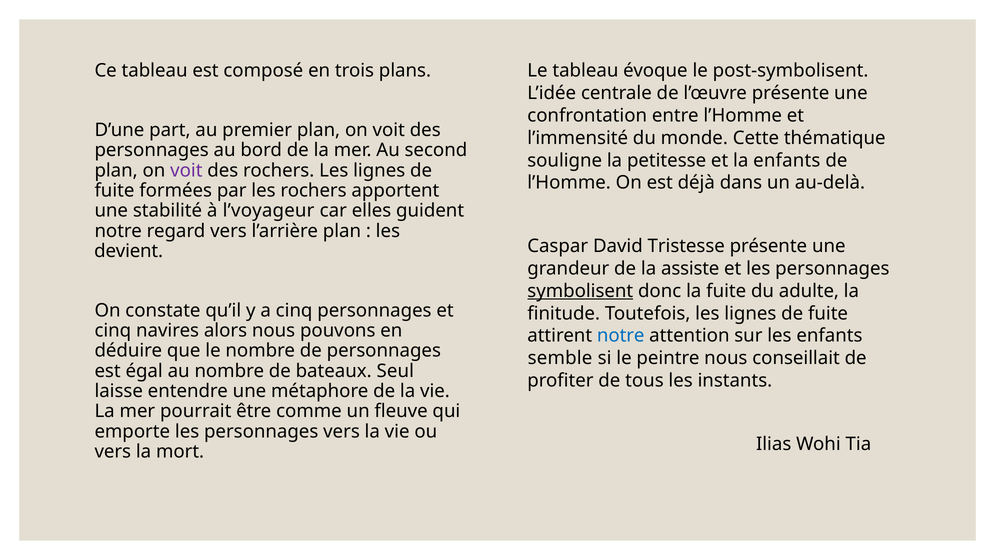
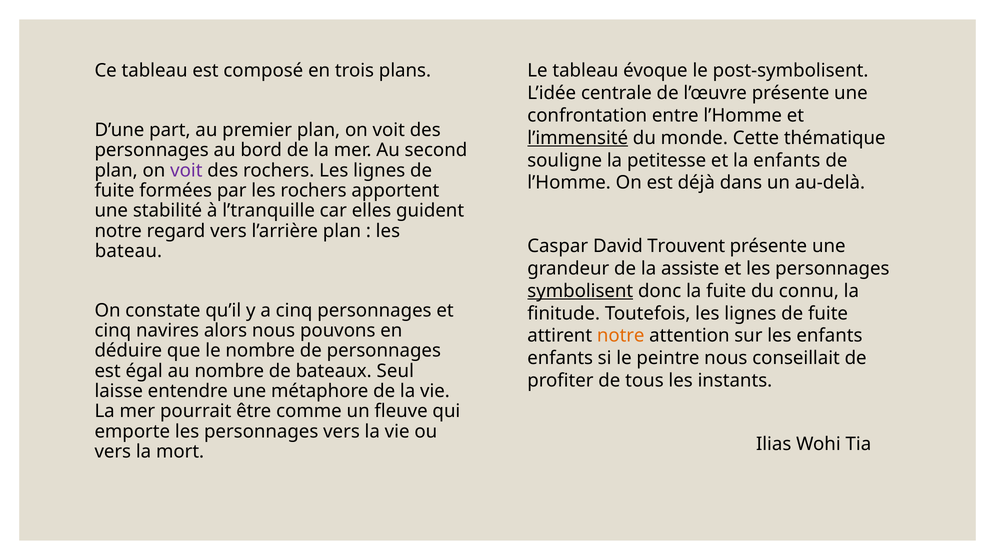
l’immensité underline: none -> present (578, 138)
l’voyageur: l’voyageur -> l’tranquille (269, 211)
Tristesse: Tristesse -> Trouvent (686, 246)
devient: devient -> bateau (128, 251)
adulte: adulte -> connu (809, 291)
notre colour: blue -> orange (621, 336)
semble: semble -> enfants (560, 358)
